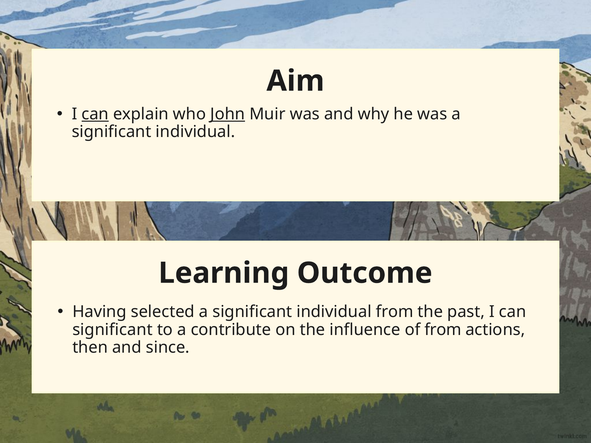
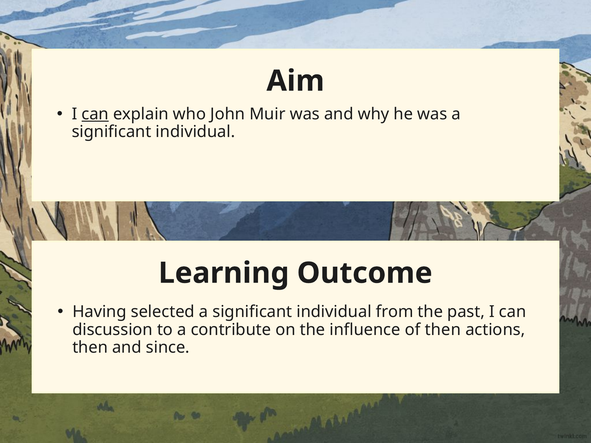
John underline: present -> none (228, 114)
significant: significant -> discussion (113, 330)
of from: from -> then (443, 330)
